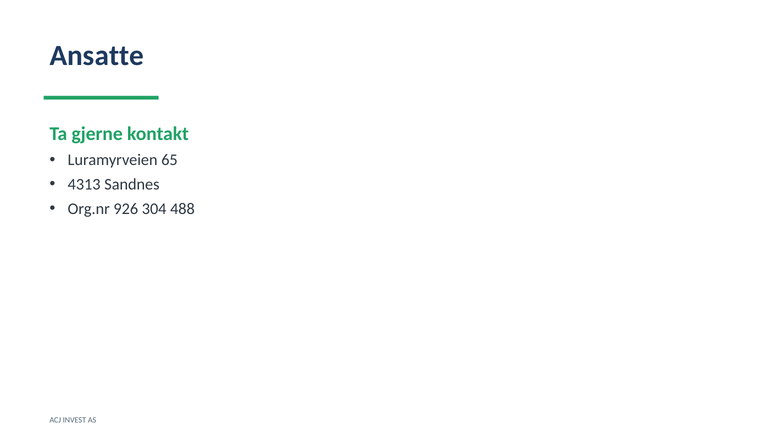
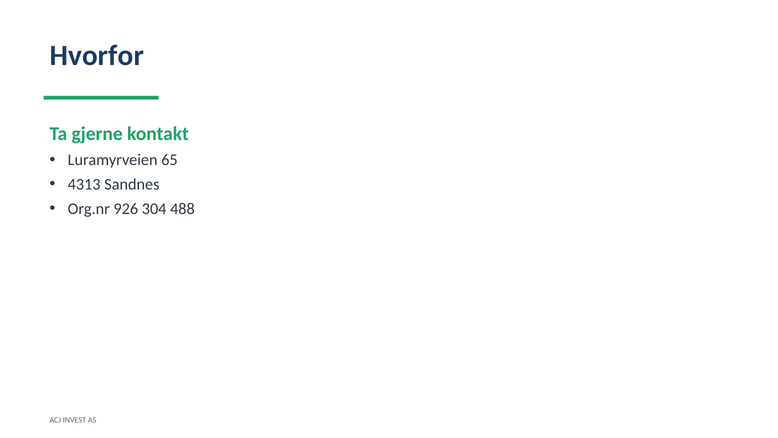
Ansatte: Ansatte -> Hvorfor (97, 56)
